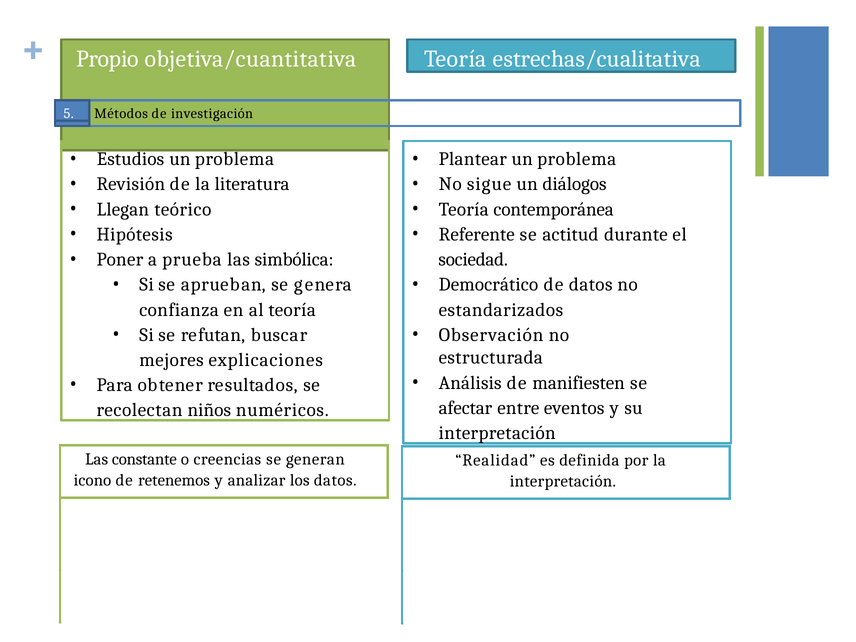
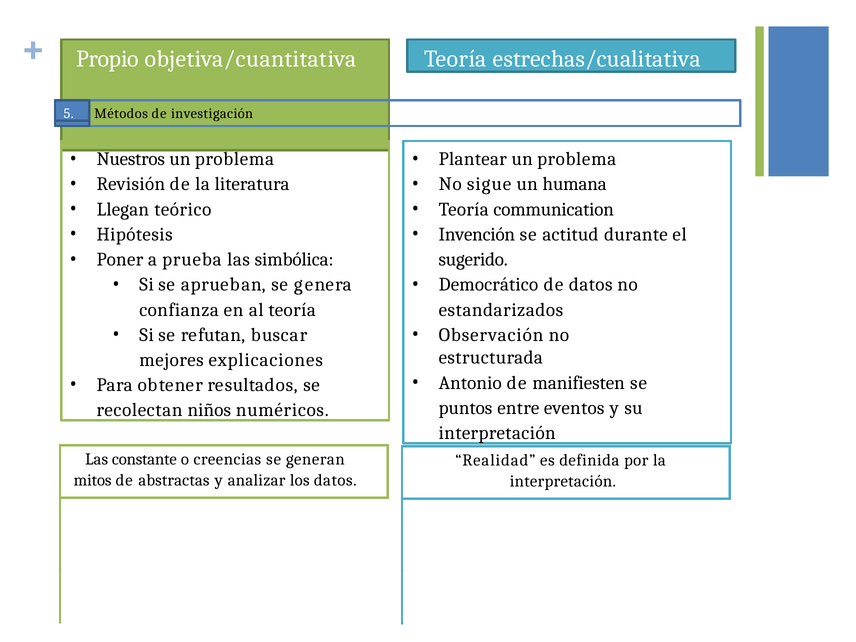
Estudios: Estudios -> Nuestros (131, 159)
diálogos: diálogos -> humana (575, 184)
contemporánea: contemporánea -> communication (554, 209)
Referente: Referente -> Invención (477, 234)
sociedad: sociedad -> sugerido (473, 260)
Análisis: Análisis -> Antonio (470, 383)
afectar: afectar -> puntos (465, 408)
icono: icono -> mitos (93, 480)
retenemos: retenemos -> abstractas (174, 480)
